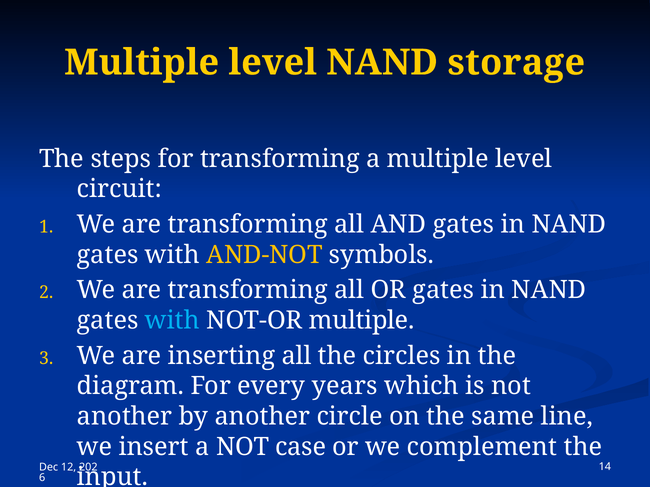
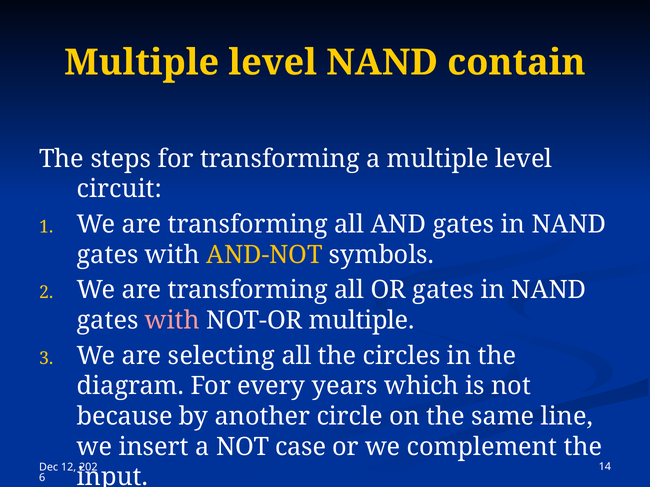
storage: storage -> contain (516, 63)
with colour: light blue -> pink (172, 321)
inserting: inserting -> selecting (221, 356)
another: another -> because (125, 417)
